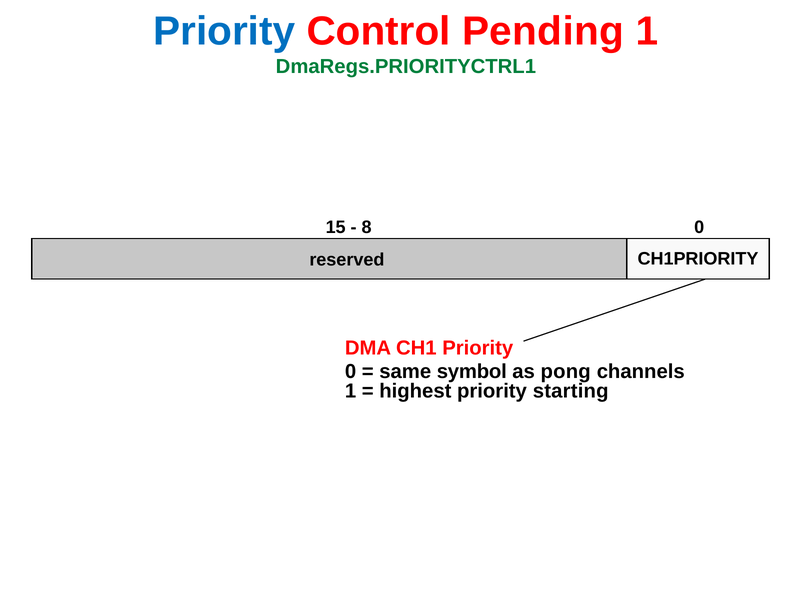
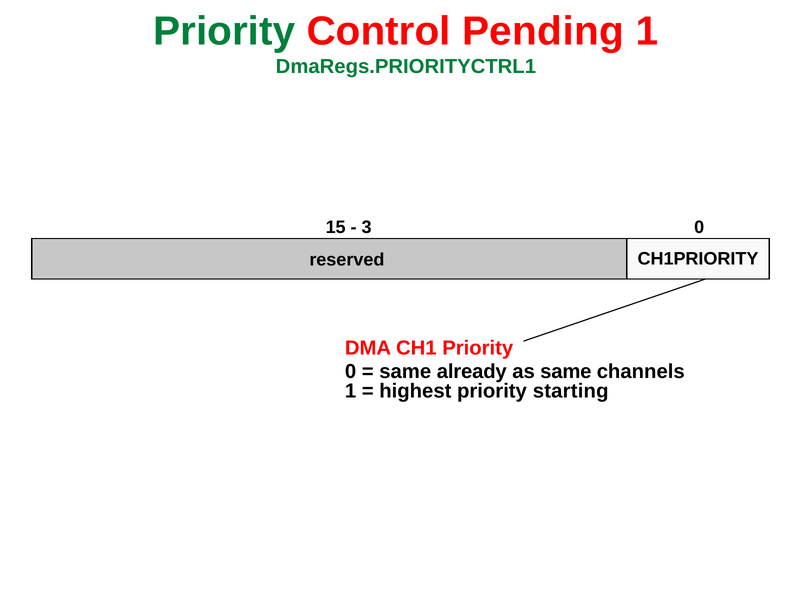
Priority colour: blue -> green (224, 31)
8: 8 -> 3 (367, 227)
symbol: symbol -> already (472, 372)
as pong: pong -> same (566, 372)
